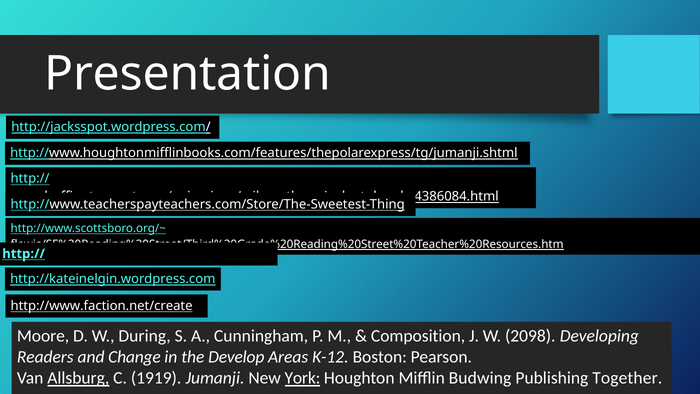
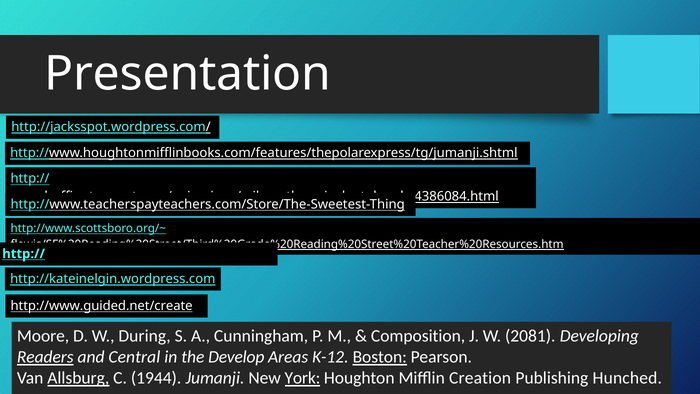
http://www.faction.net/create: http://www.faction.net/create -> http://www.guided.net/create (102, 306)
2098: 2098 -> 2081 (530, 336)
Readers underline: none -> present (45, 357)
Change: Change -> Central (134, 357)
Boston underline: none -> present (380, 357)
1919: 1919 -> 1944 (156, 378)
Budwing: Budwing -> Creation (480, 378)
Together: Together -> Hunched (627, 378)
